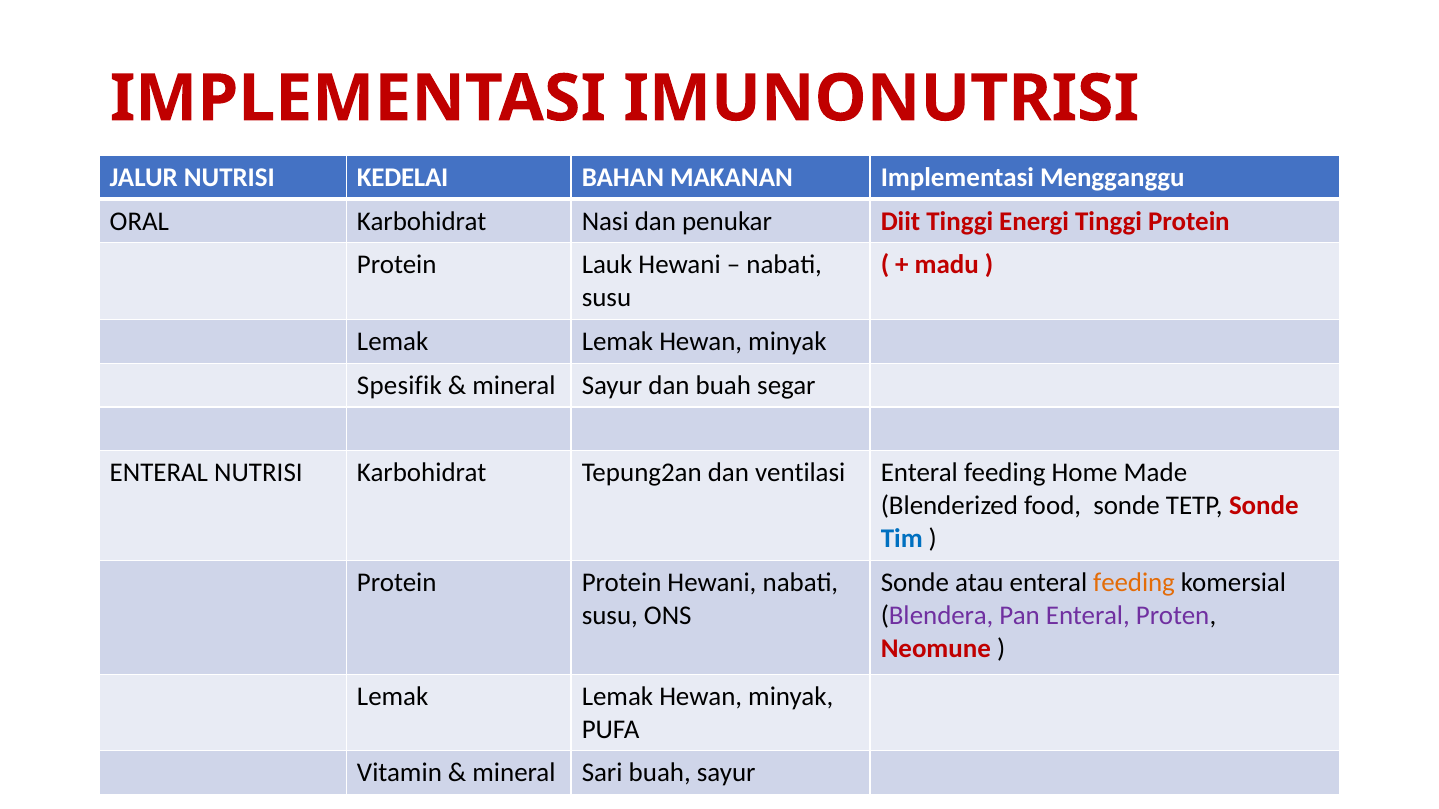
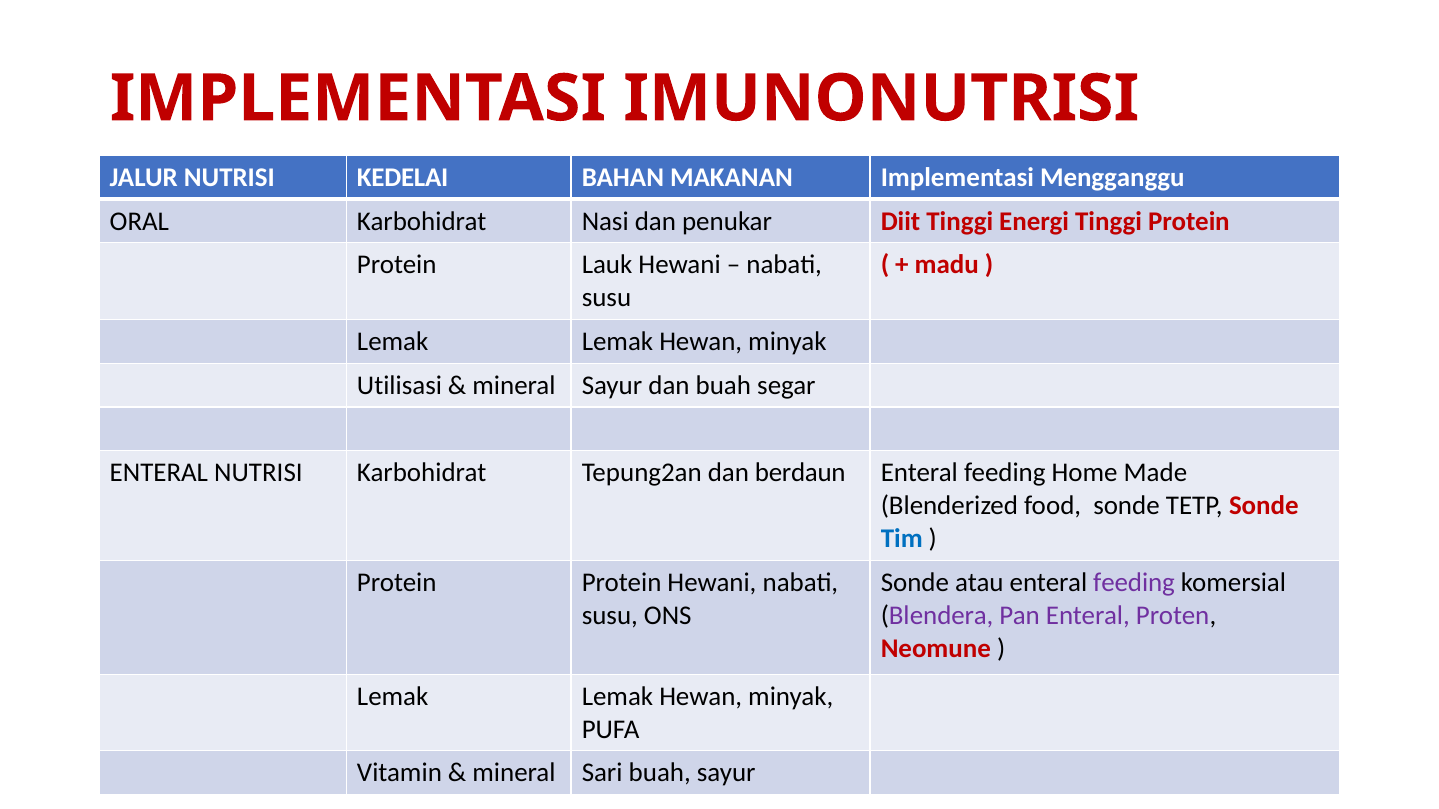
Spesifik: Spesifik -> Utilisasi (399, 386)
ventilasi: ventilasi -> berdaun (800, 473)
feeding colour: orange -> purple (1134, 583)
